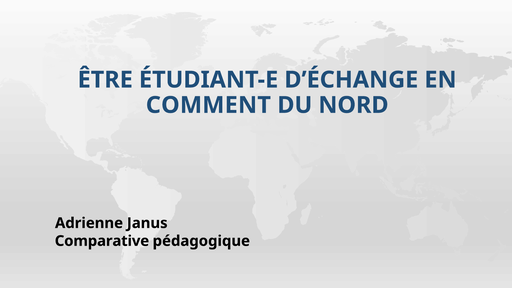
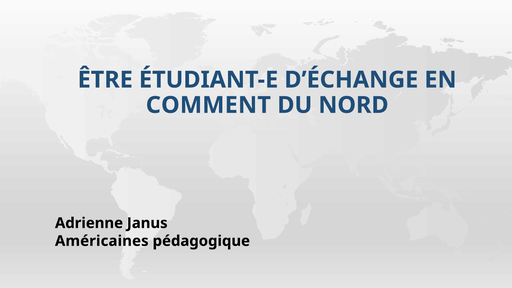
Comparative: Comparative -> Américaines (102, 241)
